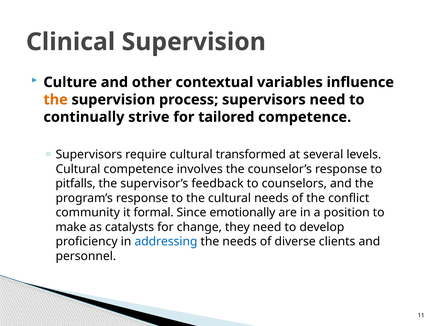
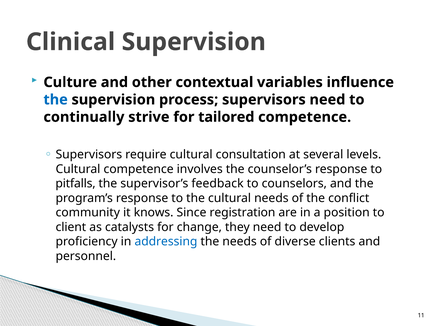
the colour: orange -> blue (56, 100)
transformed: transformed -> consultation (251, 155)
formal: formal -> knows (154, 213)
emotionally: emotionally -> registration (242, 213)
make: make -> client (71, 227)
